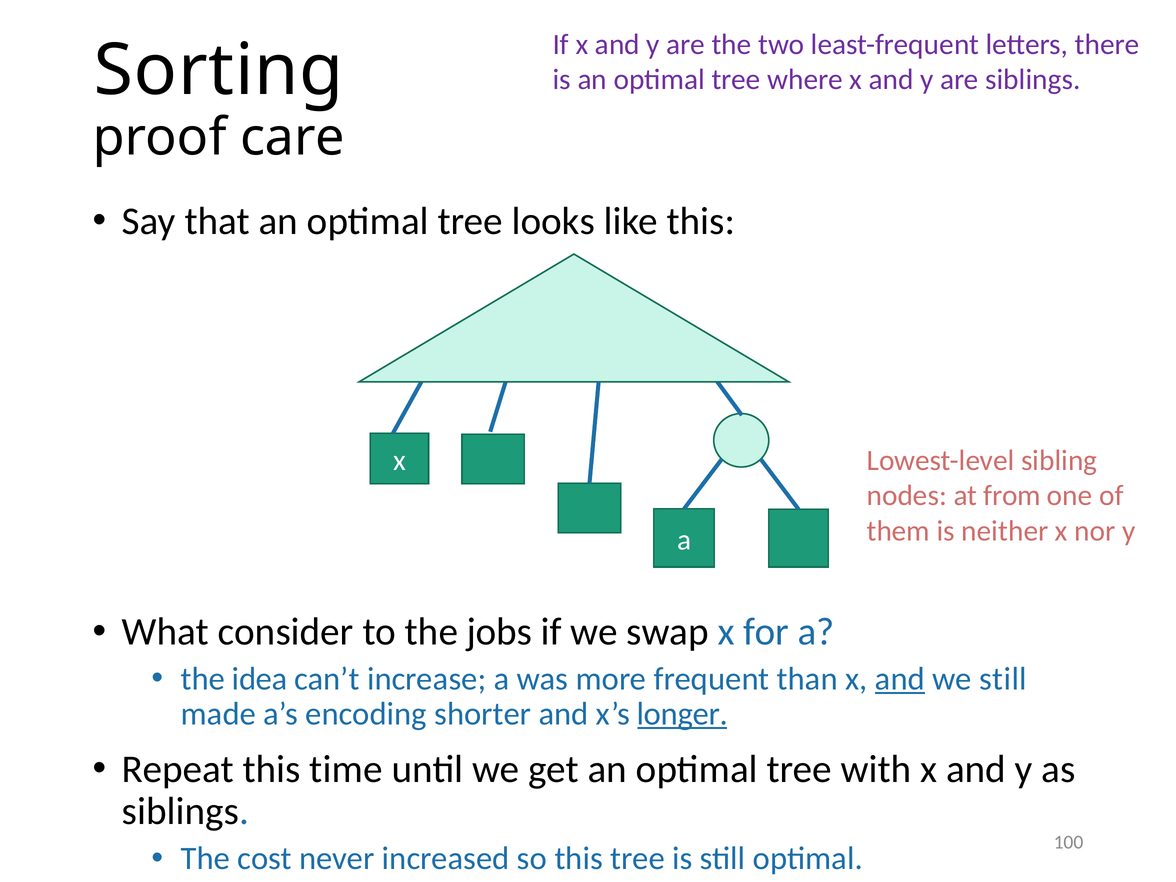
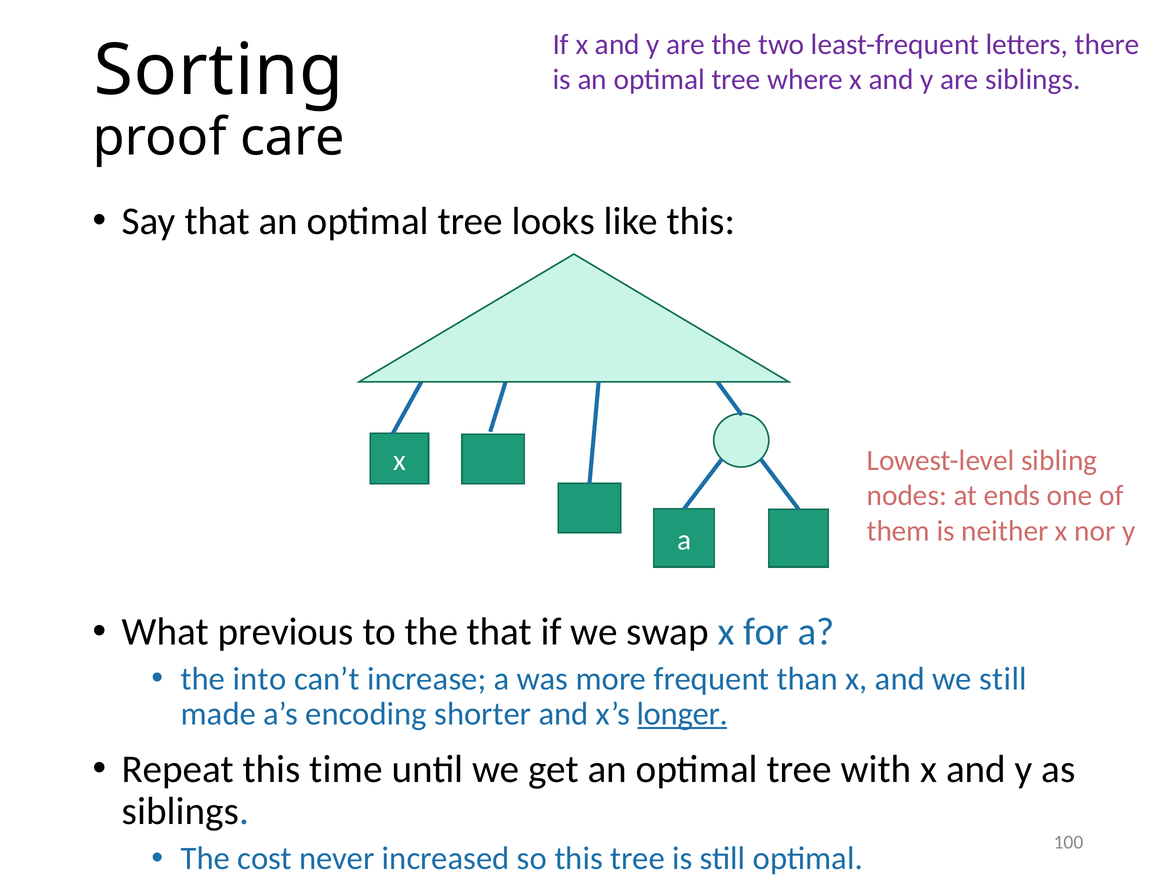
from: from -> ends (1012, 496)
consider: consider -> previous (286, 632)
the jobs: jobs -> that (499, 632)
idea: idea -> into (259, 679)
and underline: present -> none (900, 679)
